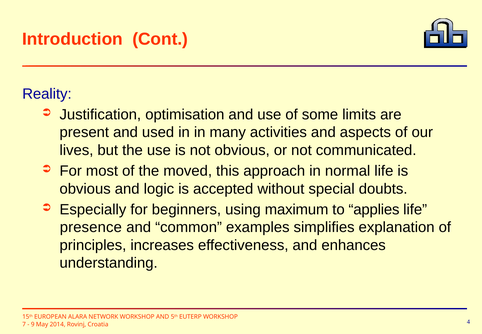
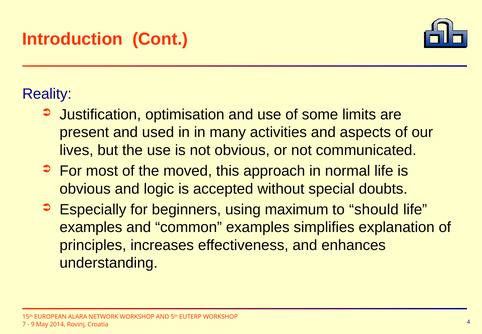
applies: applies -> should (374, 209)
presence: presence -> examples (91, 227)
